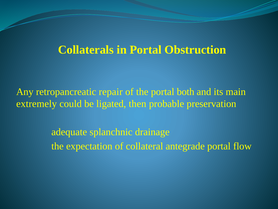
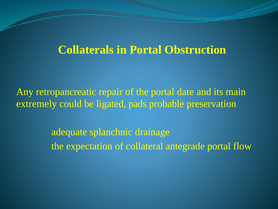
both: both -> date (185, 92)
then: then -> pads (138, 104)
